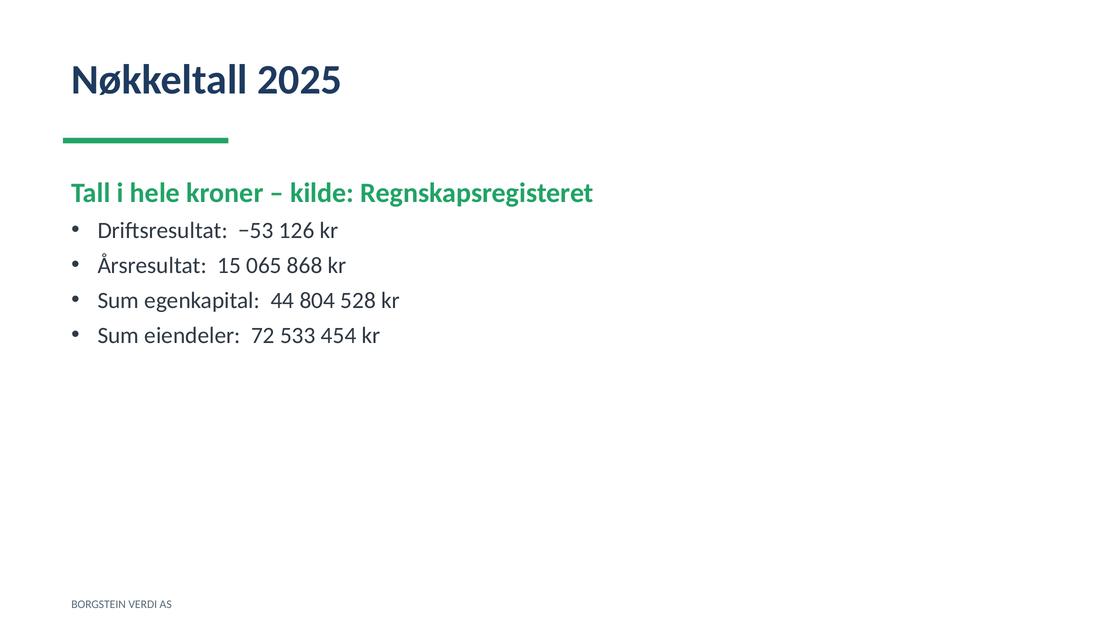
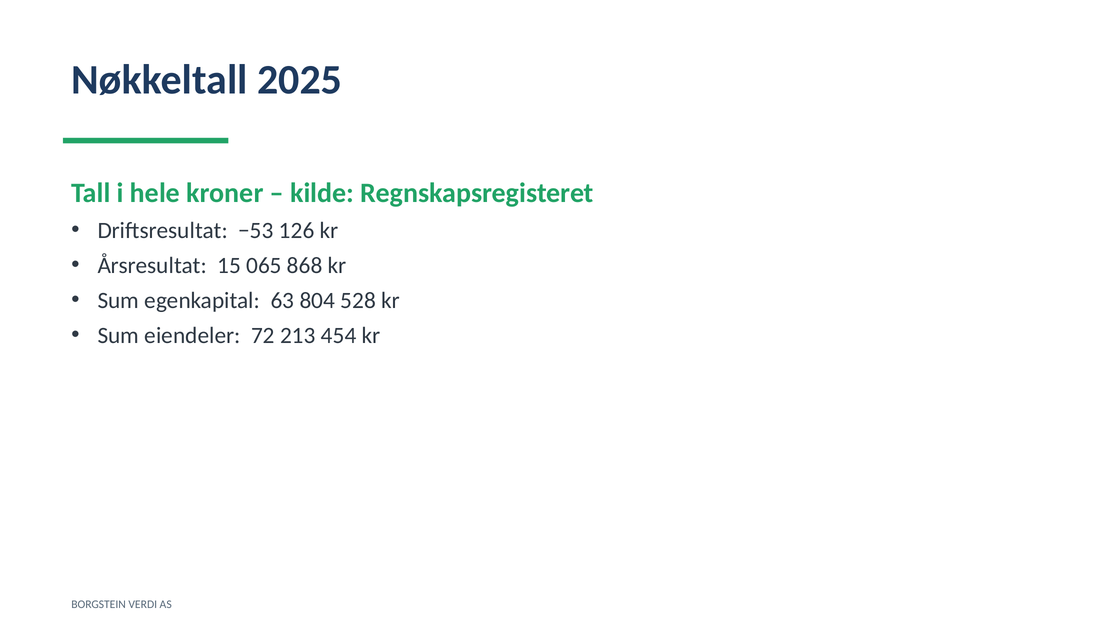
44: 44 -> 63 (282, 300)
533: 533 -> 213 (298, 335)
